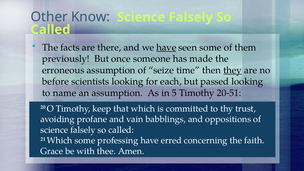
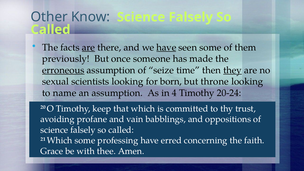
are underline: none -> present (88, 47)
erroneous underline: none -> present (63, 70)
before: before -> sexual (56, 82)
each: each -> born (171, 82)
passed: passed -> throne (215, 82)
5: 5 -> 4 (174, 93)
20-51: 20-51 -> 20-24 (229, 93)
